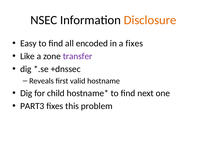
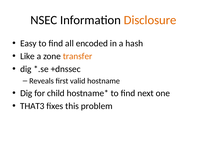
a fixes: fixes -> hash (134, 43)
transfer colour: purple -> orange (78, 56)
PART3: PART3 -> THAT3 (32, 106)
